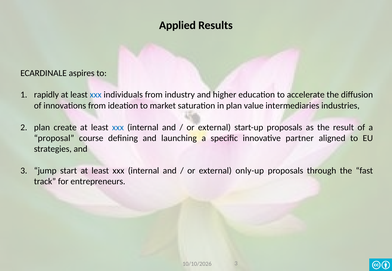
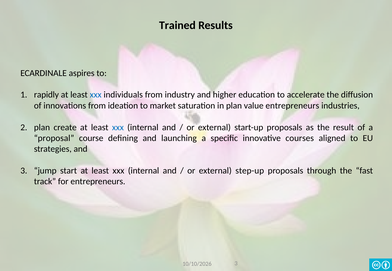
Applied: Applied -> Trained (177, 25)
value intermediaries: intermediaries -> entrepreneurs (292, 106)
partner: partner -> courses (300, 138)
only-up: only-up -> step-up (250, 171)
